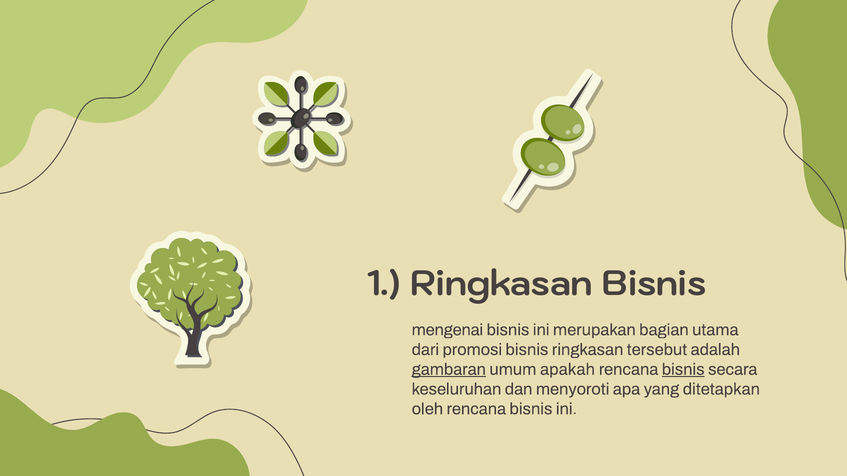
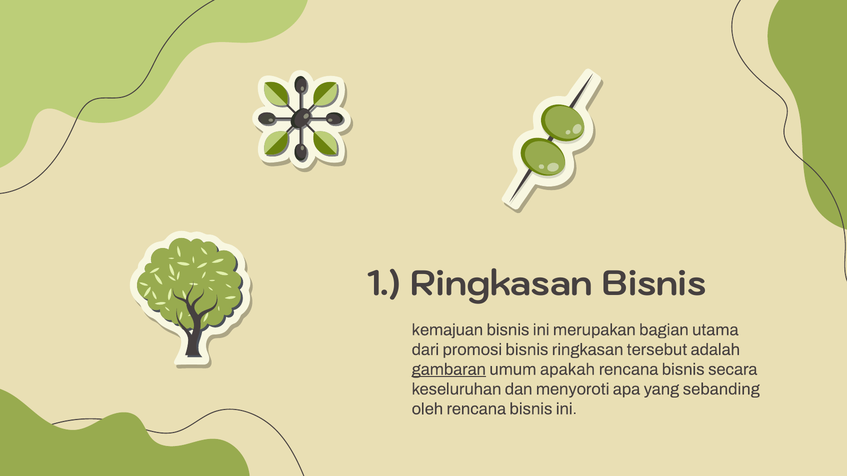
mengenai: mengenai -> kemajuan (447, 330)
bisnis underline: present -> none (683, 370)
ditetapkan: ditetapkan -> sebanding (721, 389)
